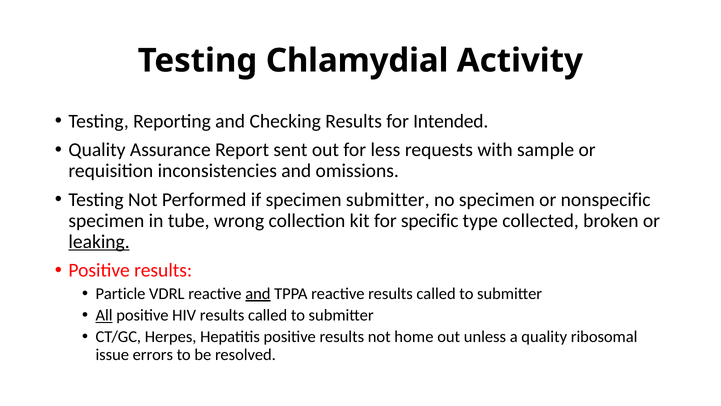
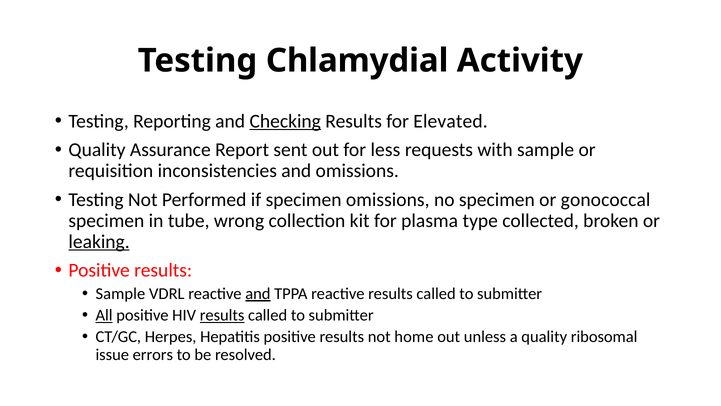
Checking underline: none -> present (285, 121)
Intended: Intended -> Elevated (451, 121)
specimen submitter: submitter -> omissions (388, 199)
nonspecific: nonspecific -> gonococcal (606, 199)
specific: specific -> plasma (430, 220)
Particle: Particle -> Sample (120, 293)
results underline: none -> present (222, 315)
